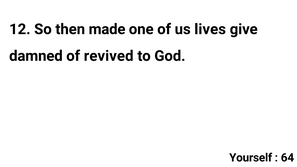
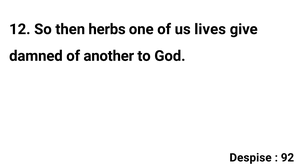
made: made -> herbs (107, 29)
revived: revived -> another (109, 56)
Yourself: Yourself -> Despise (251, 158)
64: 64 -> 92 (287, 158)
